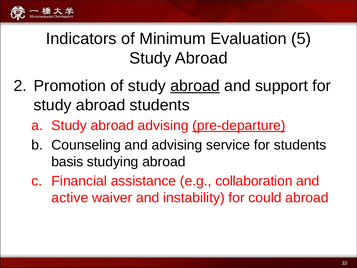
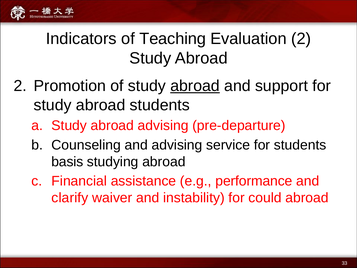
Minimum: Minimum -> Teaching (173, 39)
Evaluation 5: 5 -> 2 (301, 39)
pre-departure underline: present -> none (239, 125)
collaboration: collaboration -> performance (254, 181)
active: active -> clarify (70, 198)
